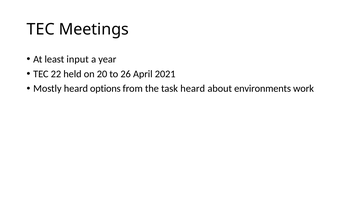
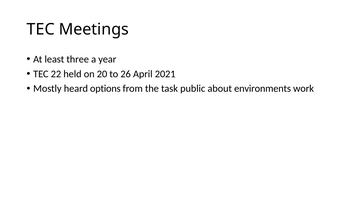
input: input -> three (78, 59)
task heard: heard -> public (193, 89)
